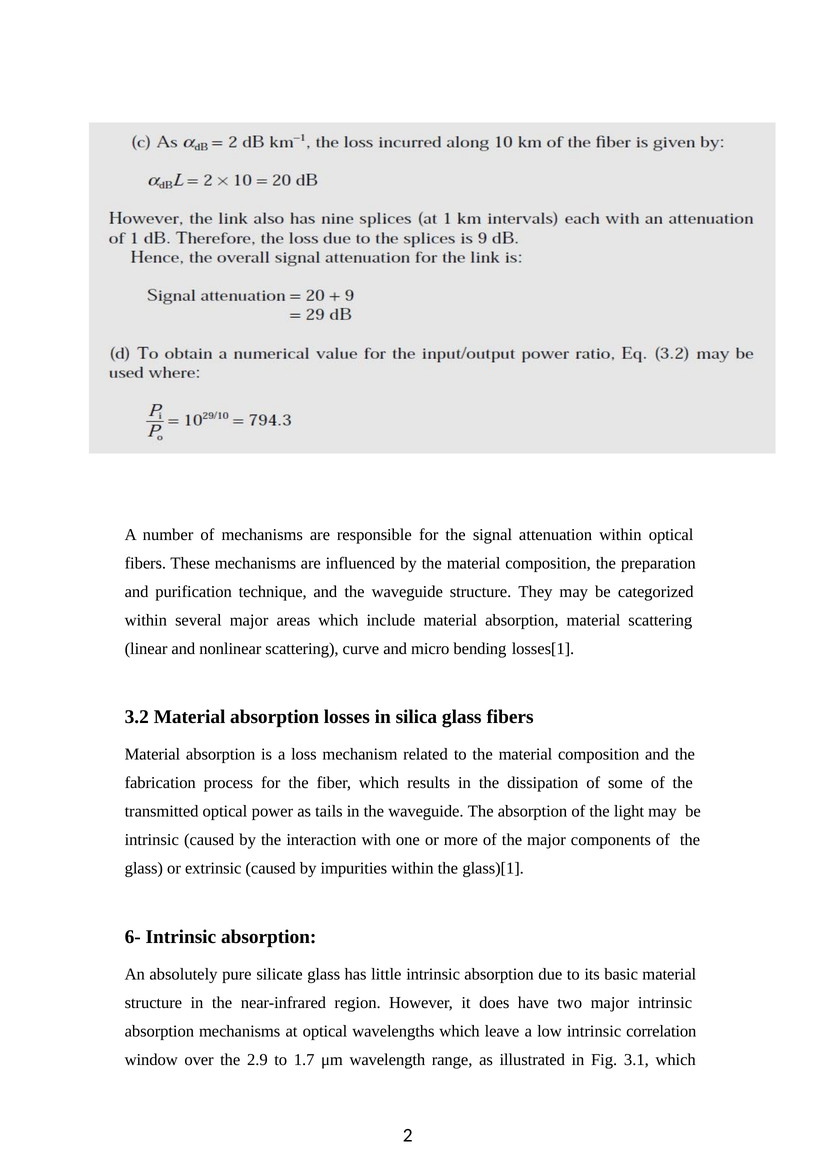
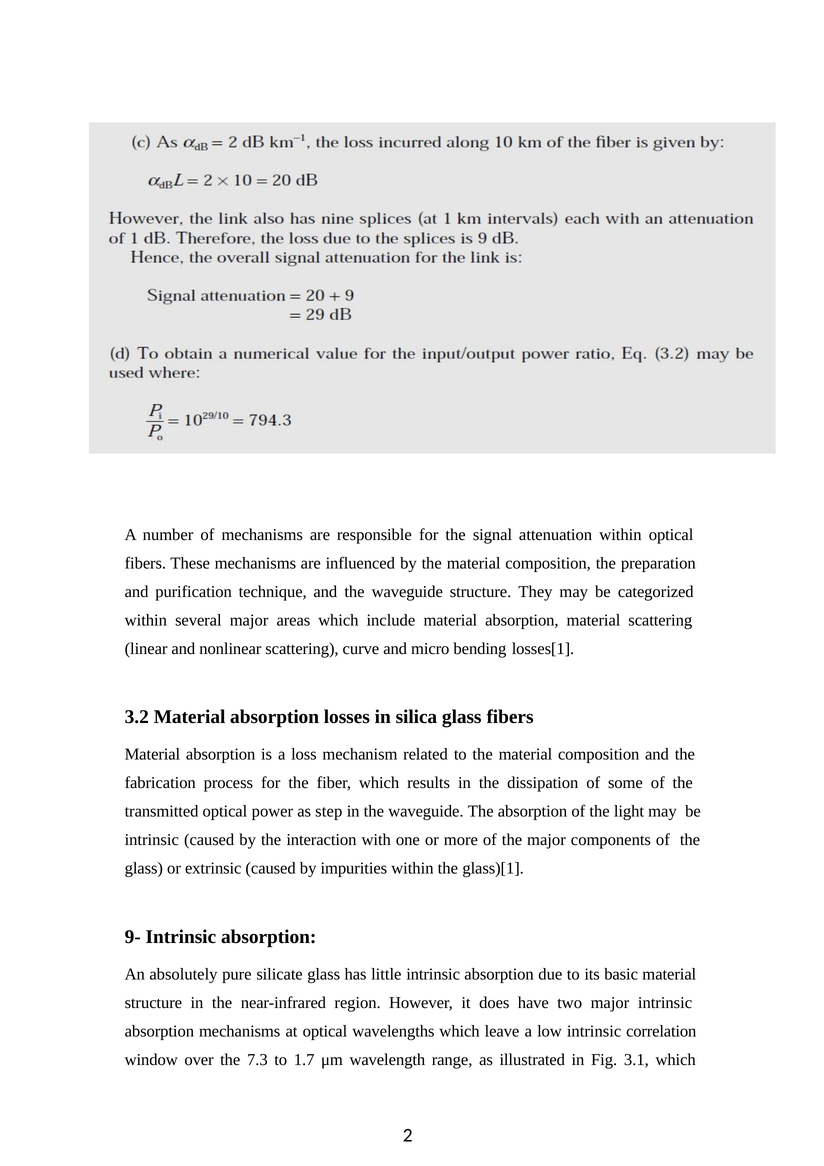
tails: tails -> step (329, 811)
6-: 6- -> 9- (133, 937)
2.9: 2.9 -> 7.3 (257, 1060)
